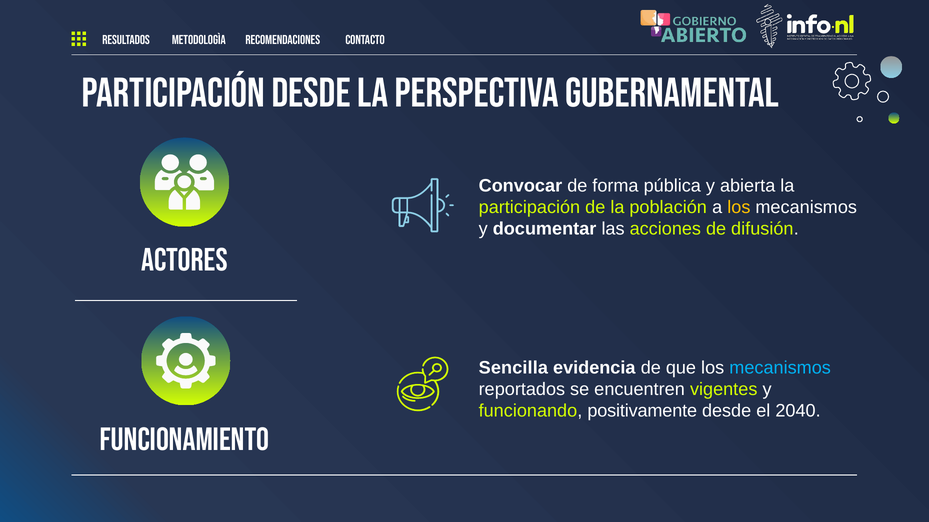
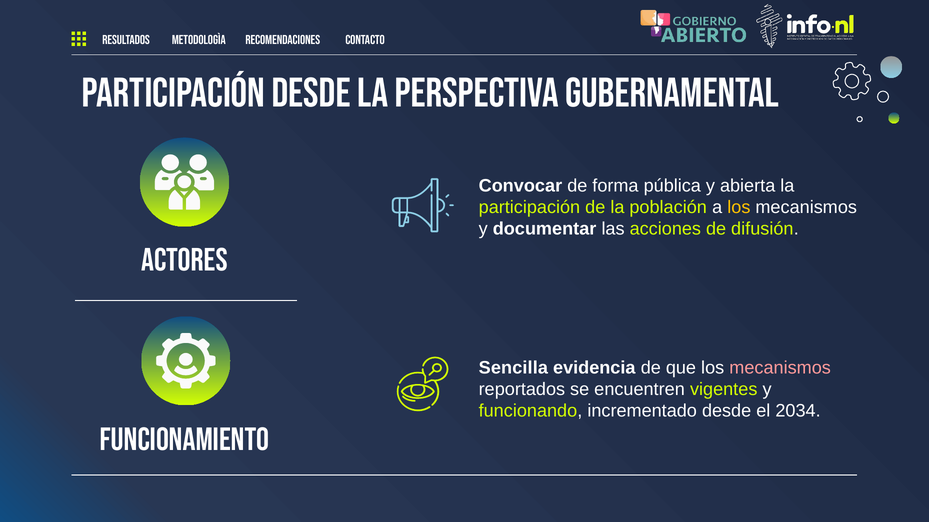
mecanismos colour: light blue -> pink (780, 368)
positivamente: positivamente -> incrementado (642, 411)
2040: 2040 -> 2034 (798, 411)
